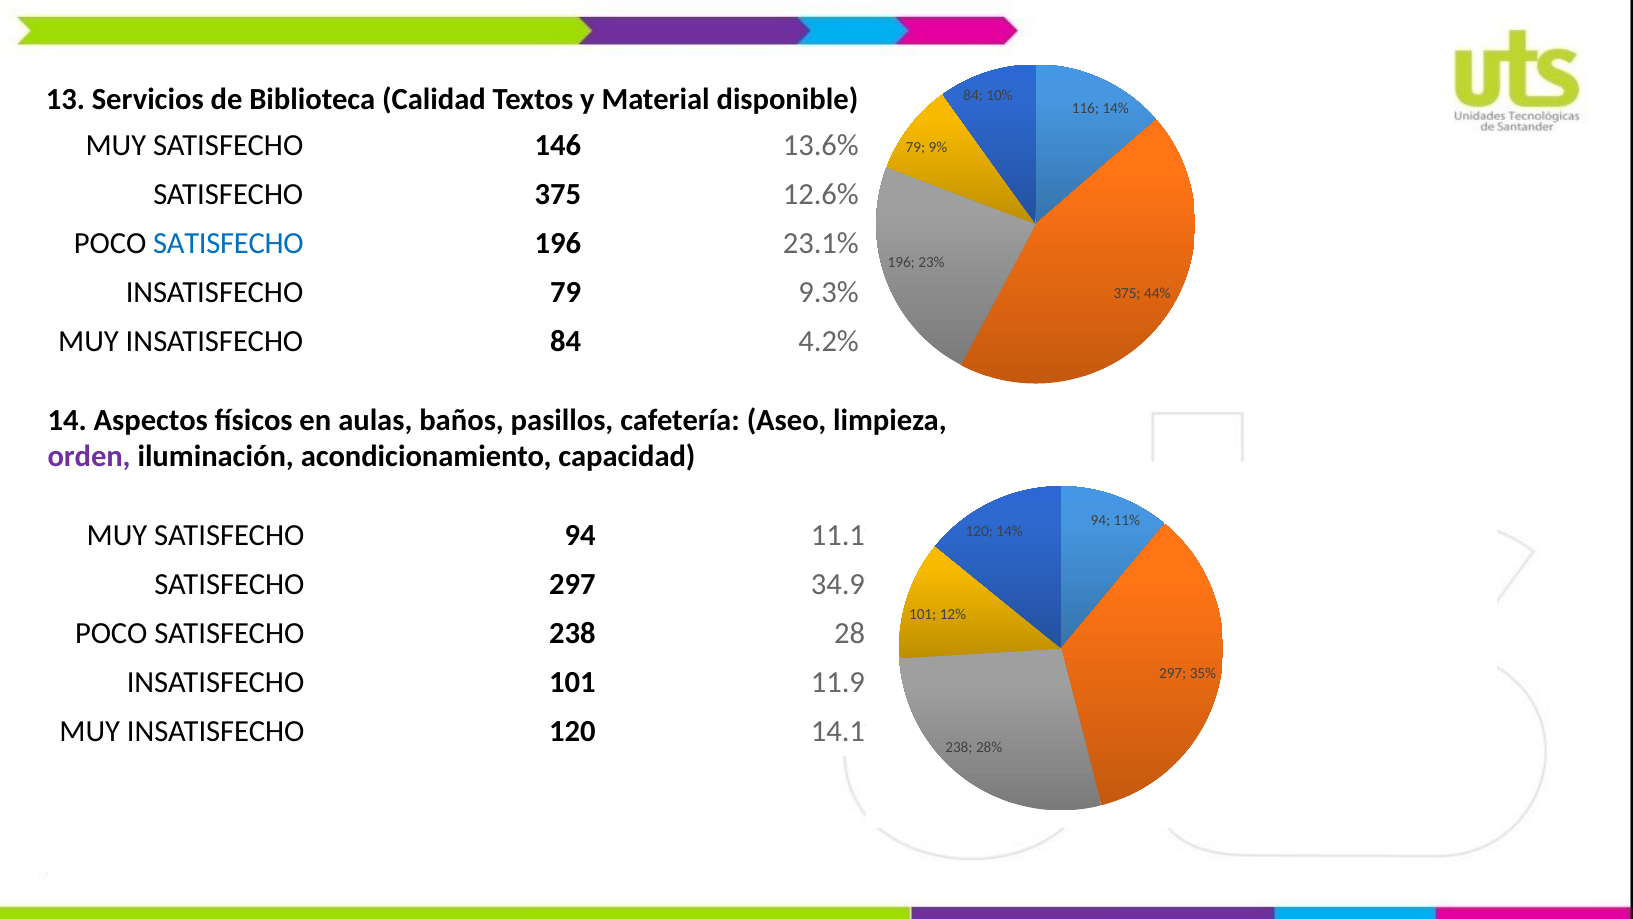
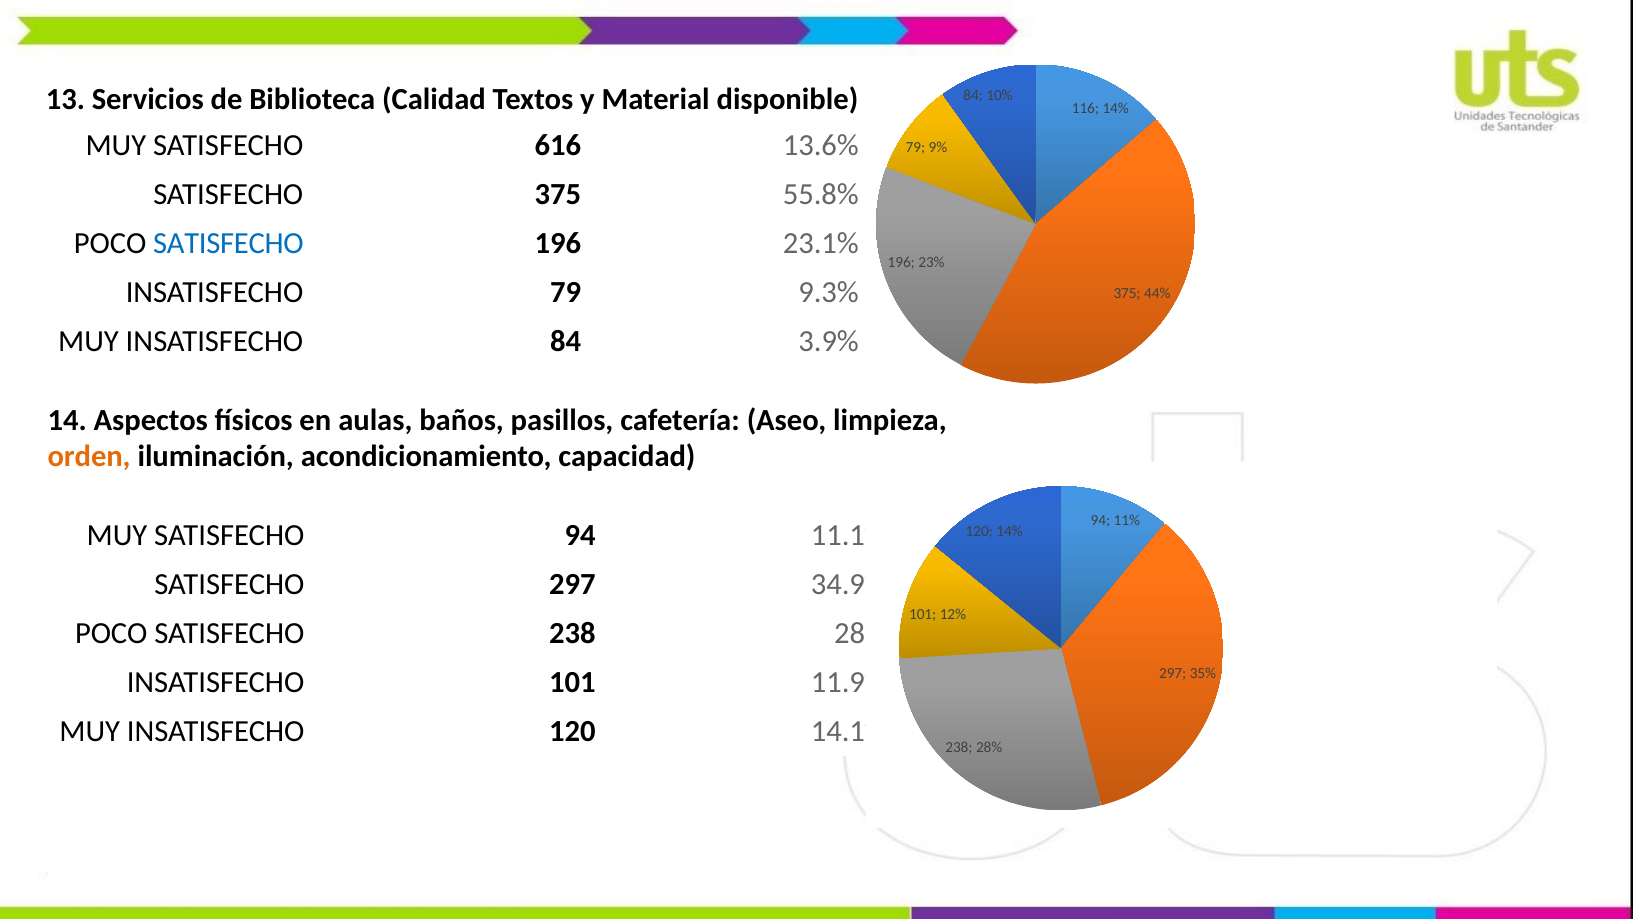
146: 146 -> 616 (558, 145)
12.6%: 12.6% -> 55.8% (821, 194)
4.2%: 4.2% -> 3.9% (829, 341)
orden colour: purple -> orange (89, 457)
